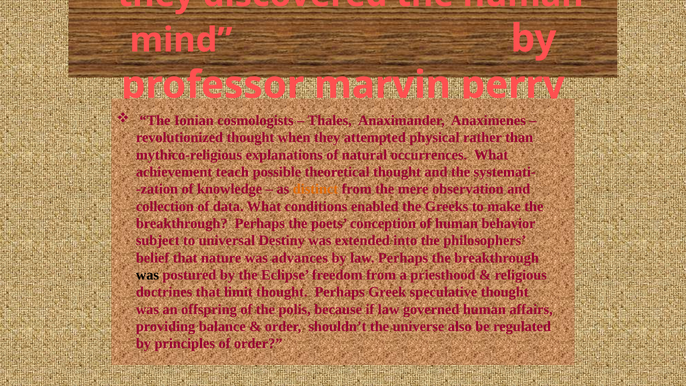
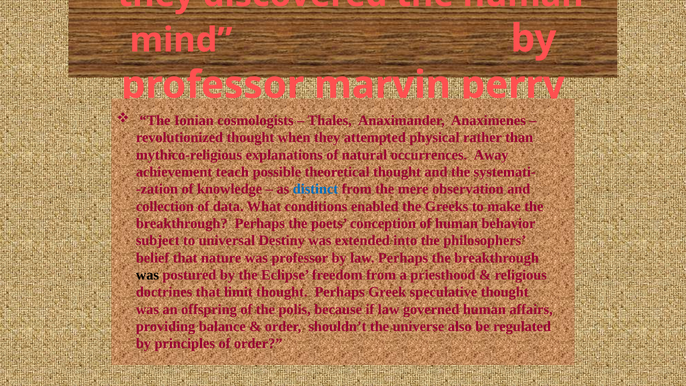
occurrences What: What -> Away (491, 155)
distinct colour: orange -> blue (315, 189)
was advances: advances -> professor (300, 258)
